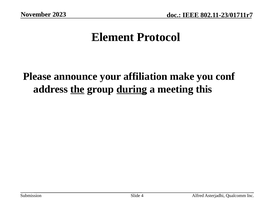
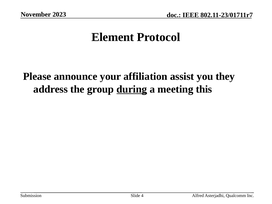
make: make -> assist (182, 76)
conf: conf -> they (225, 76)
the underline: present -> none (77, 89)
